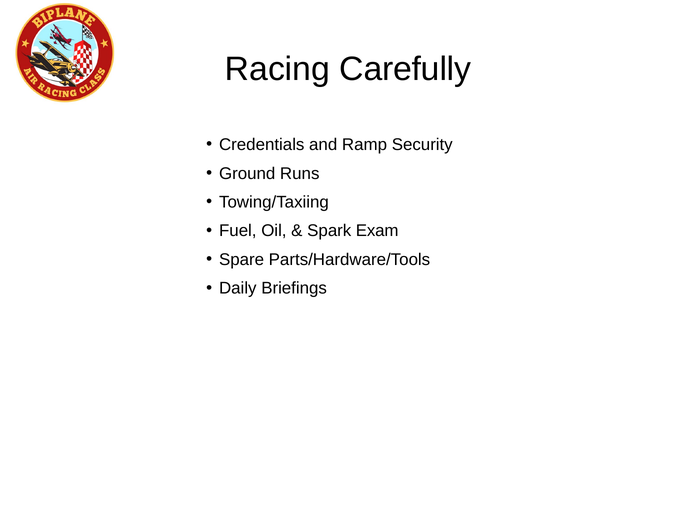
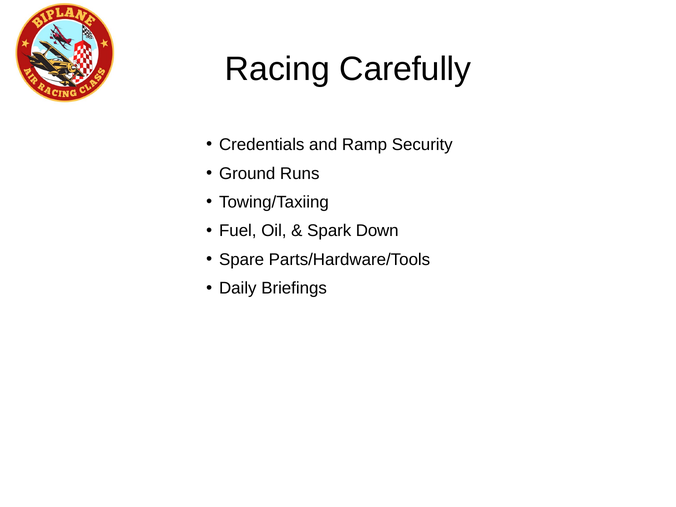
Exam: Exam -> Down (377, 231)
